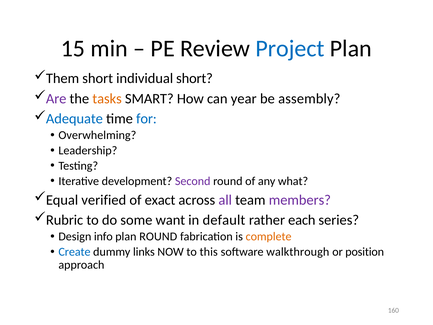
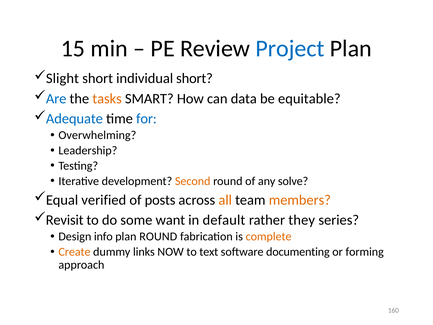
Them: Them -> Slight (62, 78)
Are colour: purple -> blue (56, 99)
year: year -> data (244, 99)
assembly: assembly -> equitable (309, 99)
Second colour: purple -> orange (193, 181)
what: what -> solve (293, 181)
exact: exact -> posts (160, 200)
all colour: purple -> orange (225, 200)
members colour: purple -> orange (300, 200)
Rubric: Rubric -> Revisit (65, 220)
each: each -> they (302, 220)
Create colour: blue -> orange (74, 252)
this: this -> text (209, 252)
walkthrough: walkthrough -> documenting (298, 252)
position: position -> forming (365, 252)
